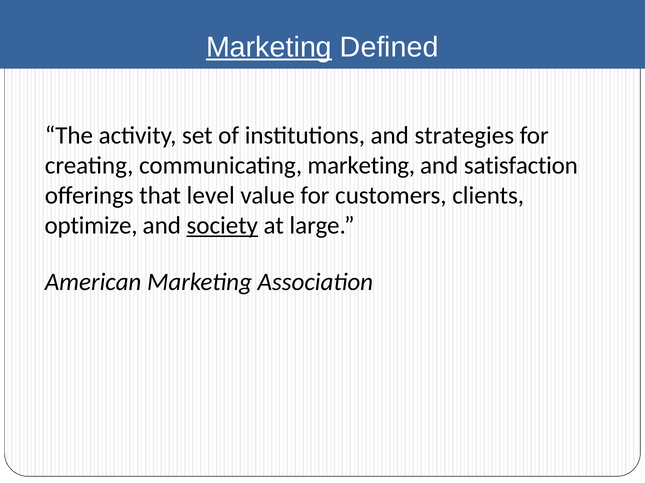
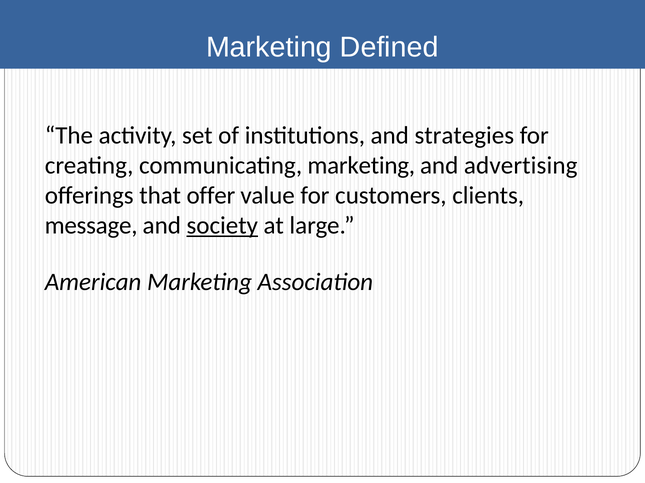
Marketing underline: present -> none (269, 47)
satisfaction: satisfaction -> advertising (521, 166)
level: level -> offer (211, 196)
optimize: optimize -> message (91, 226)
